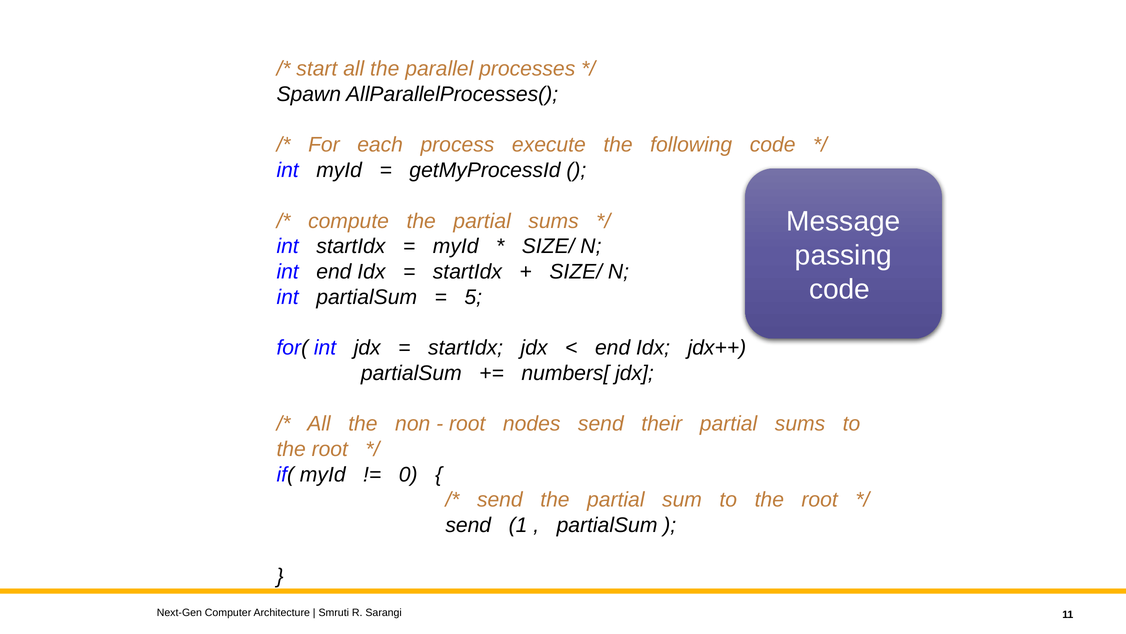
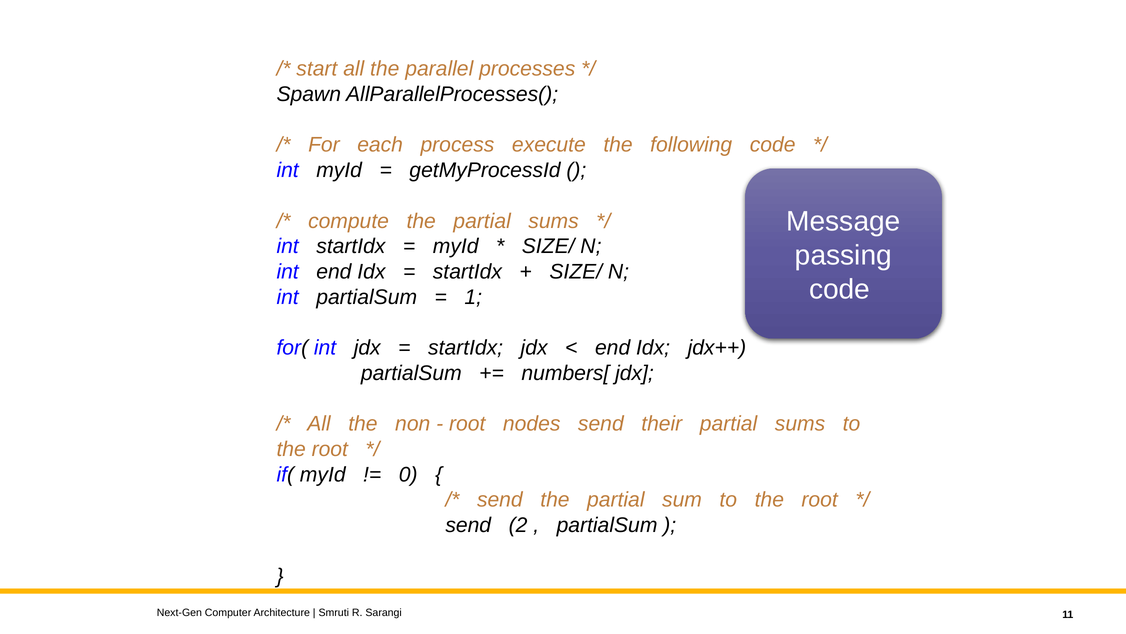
5: 5 -> 1 (473, 297)
1: 1 -> 2 (518, 525)
